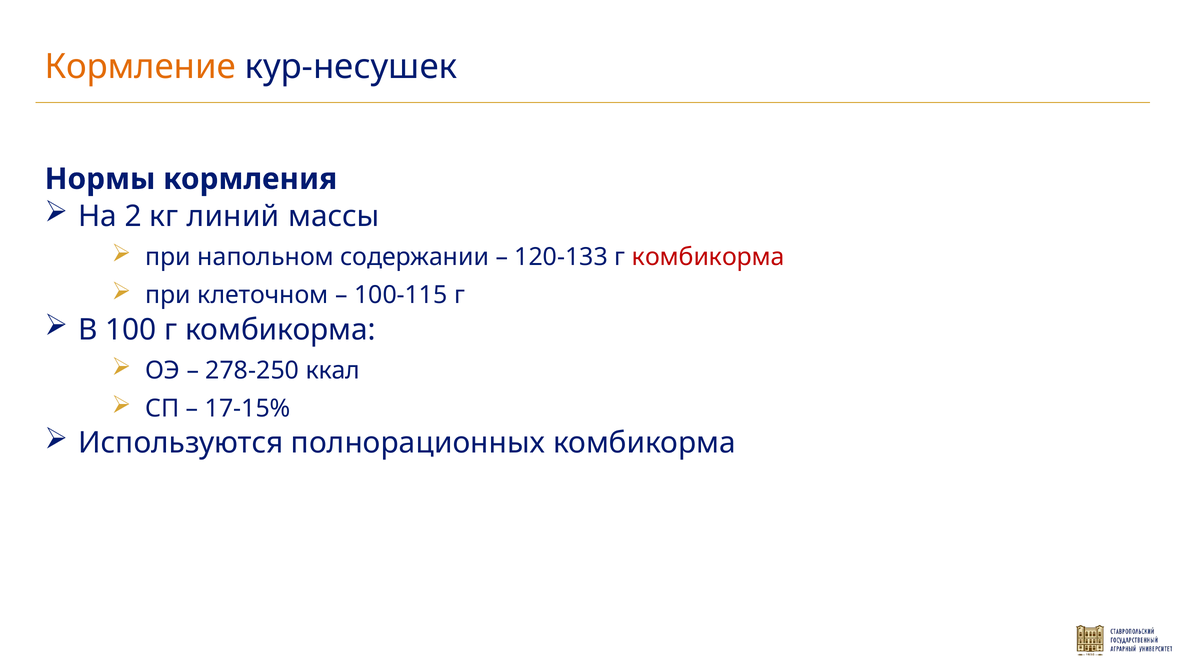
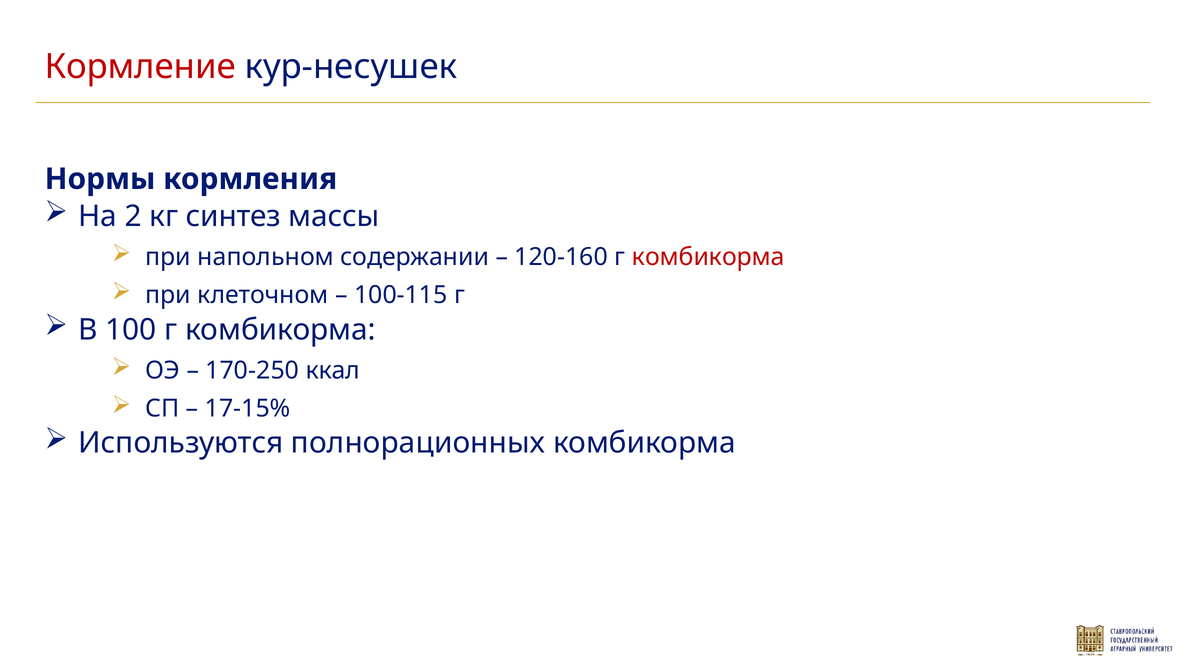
Кормление colour: orange -> red (140, 67)
линий: линий -> синтез (233, 216)
120-133: 120-133 -> 120-160 (561, 257)
278-250: 278-250 -> 170-250 (252, 370)
